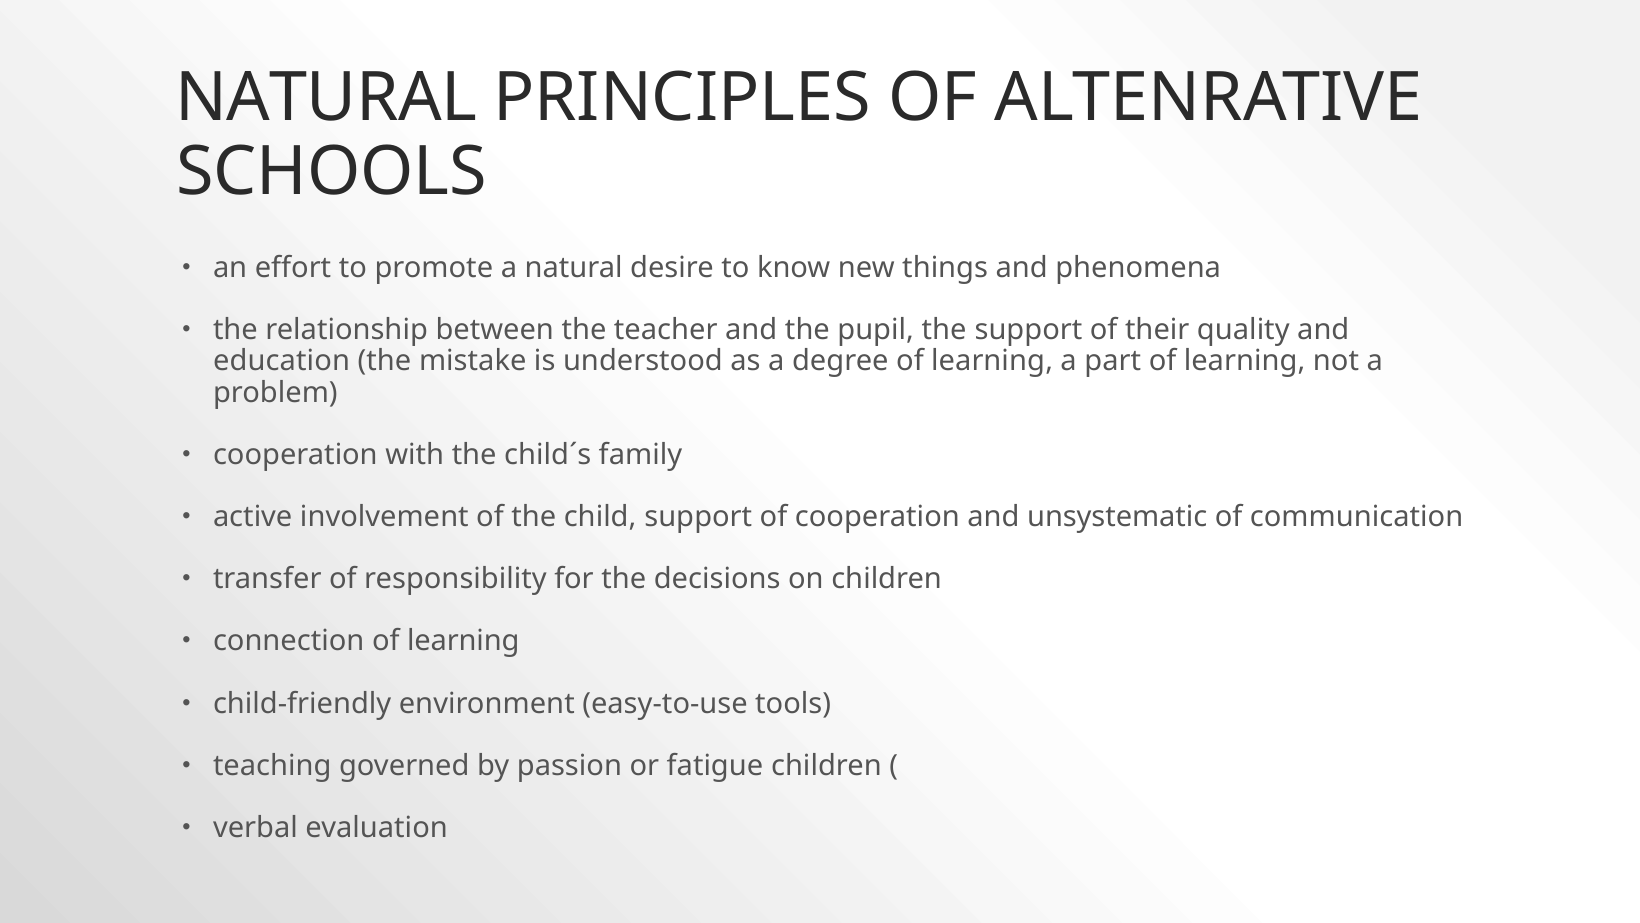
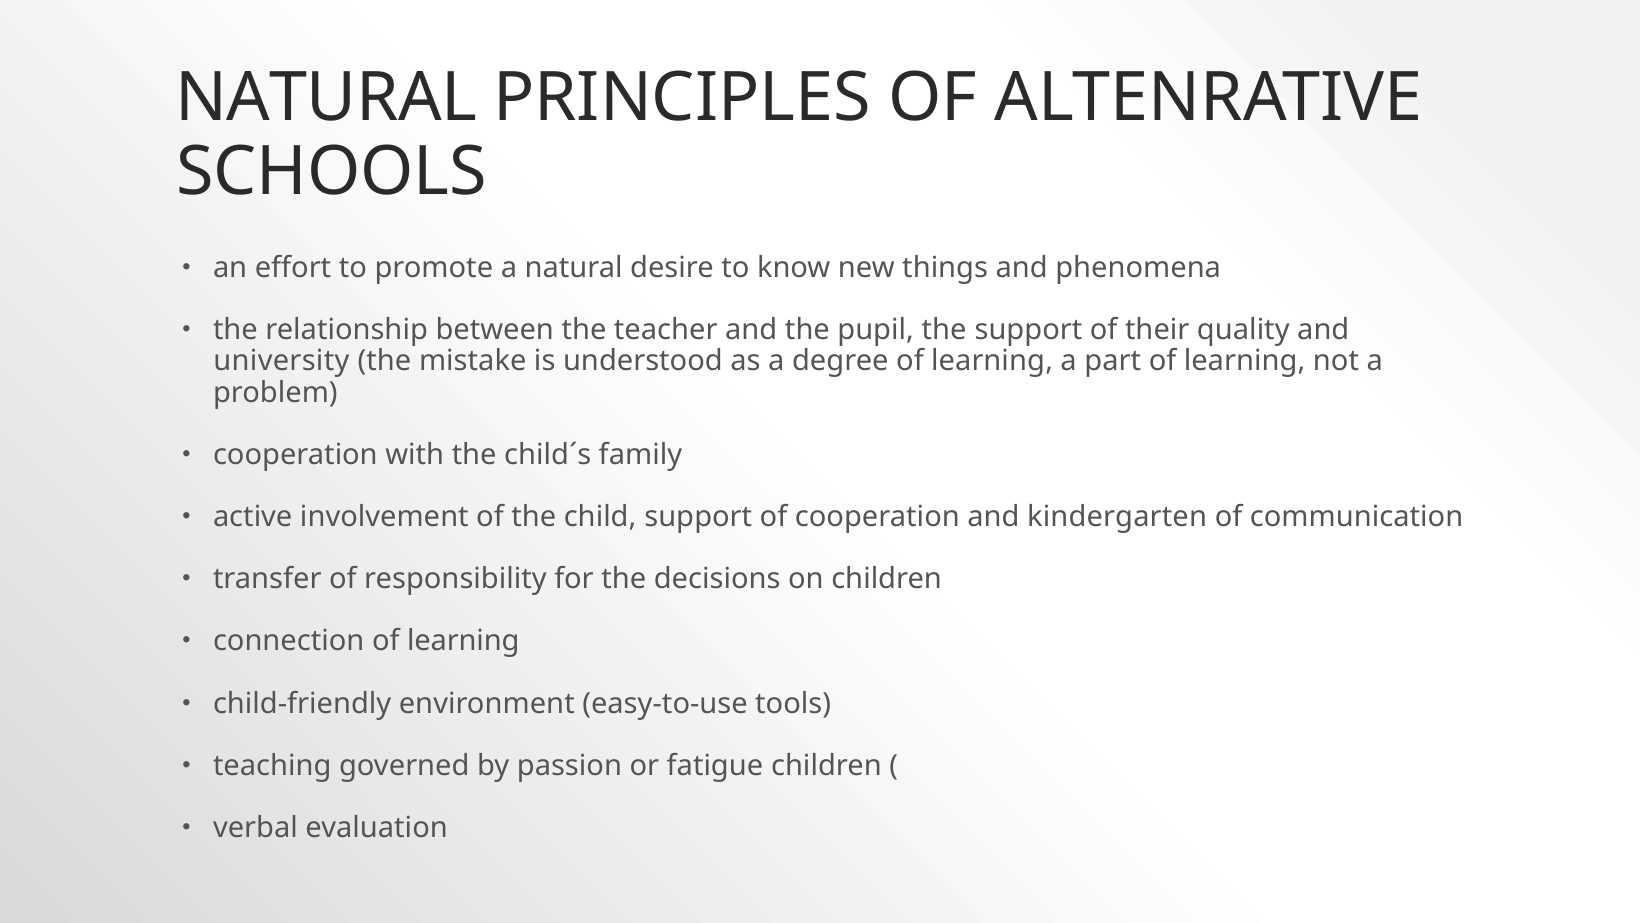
education: education -> university (281, 361)
unsystematic: unsystematic -> kindergarten (1117, 517)
